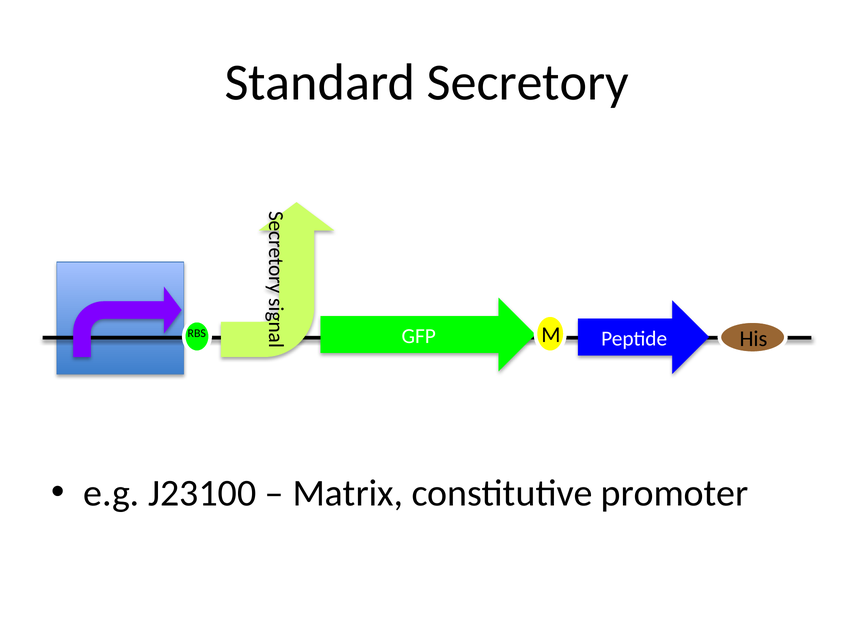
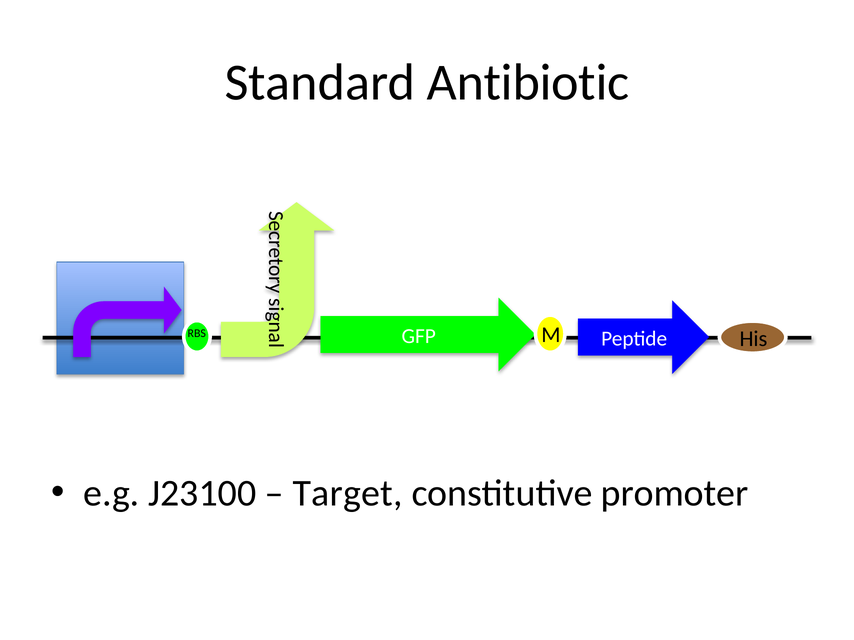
Secretory: Secretory -> Antibiotic (528, 83)
Matrix: Matrix -> Target (348, 494)
